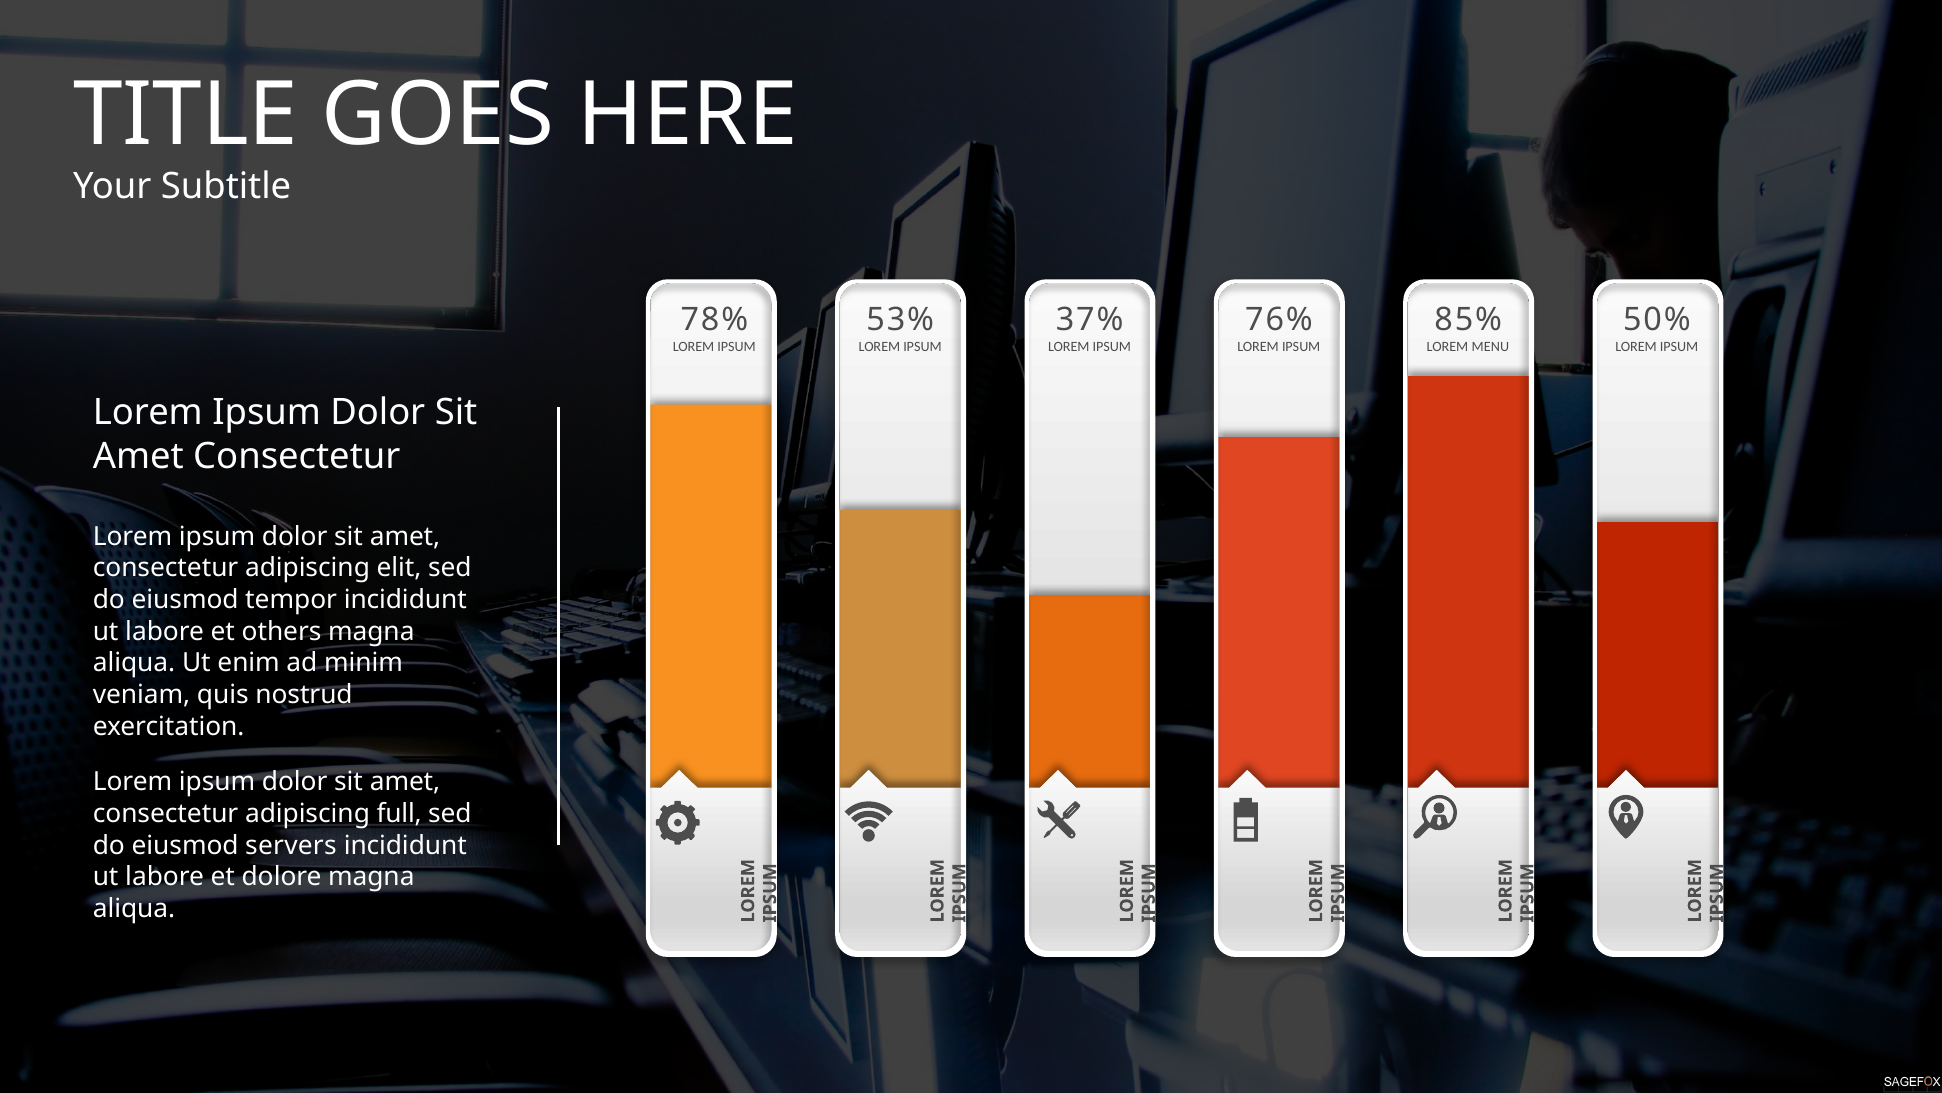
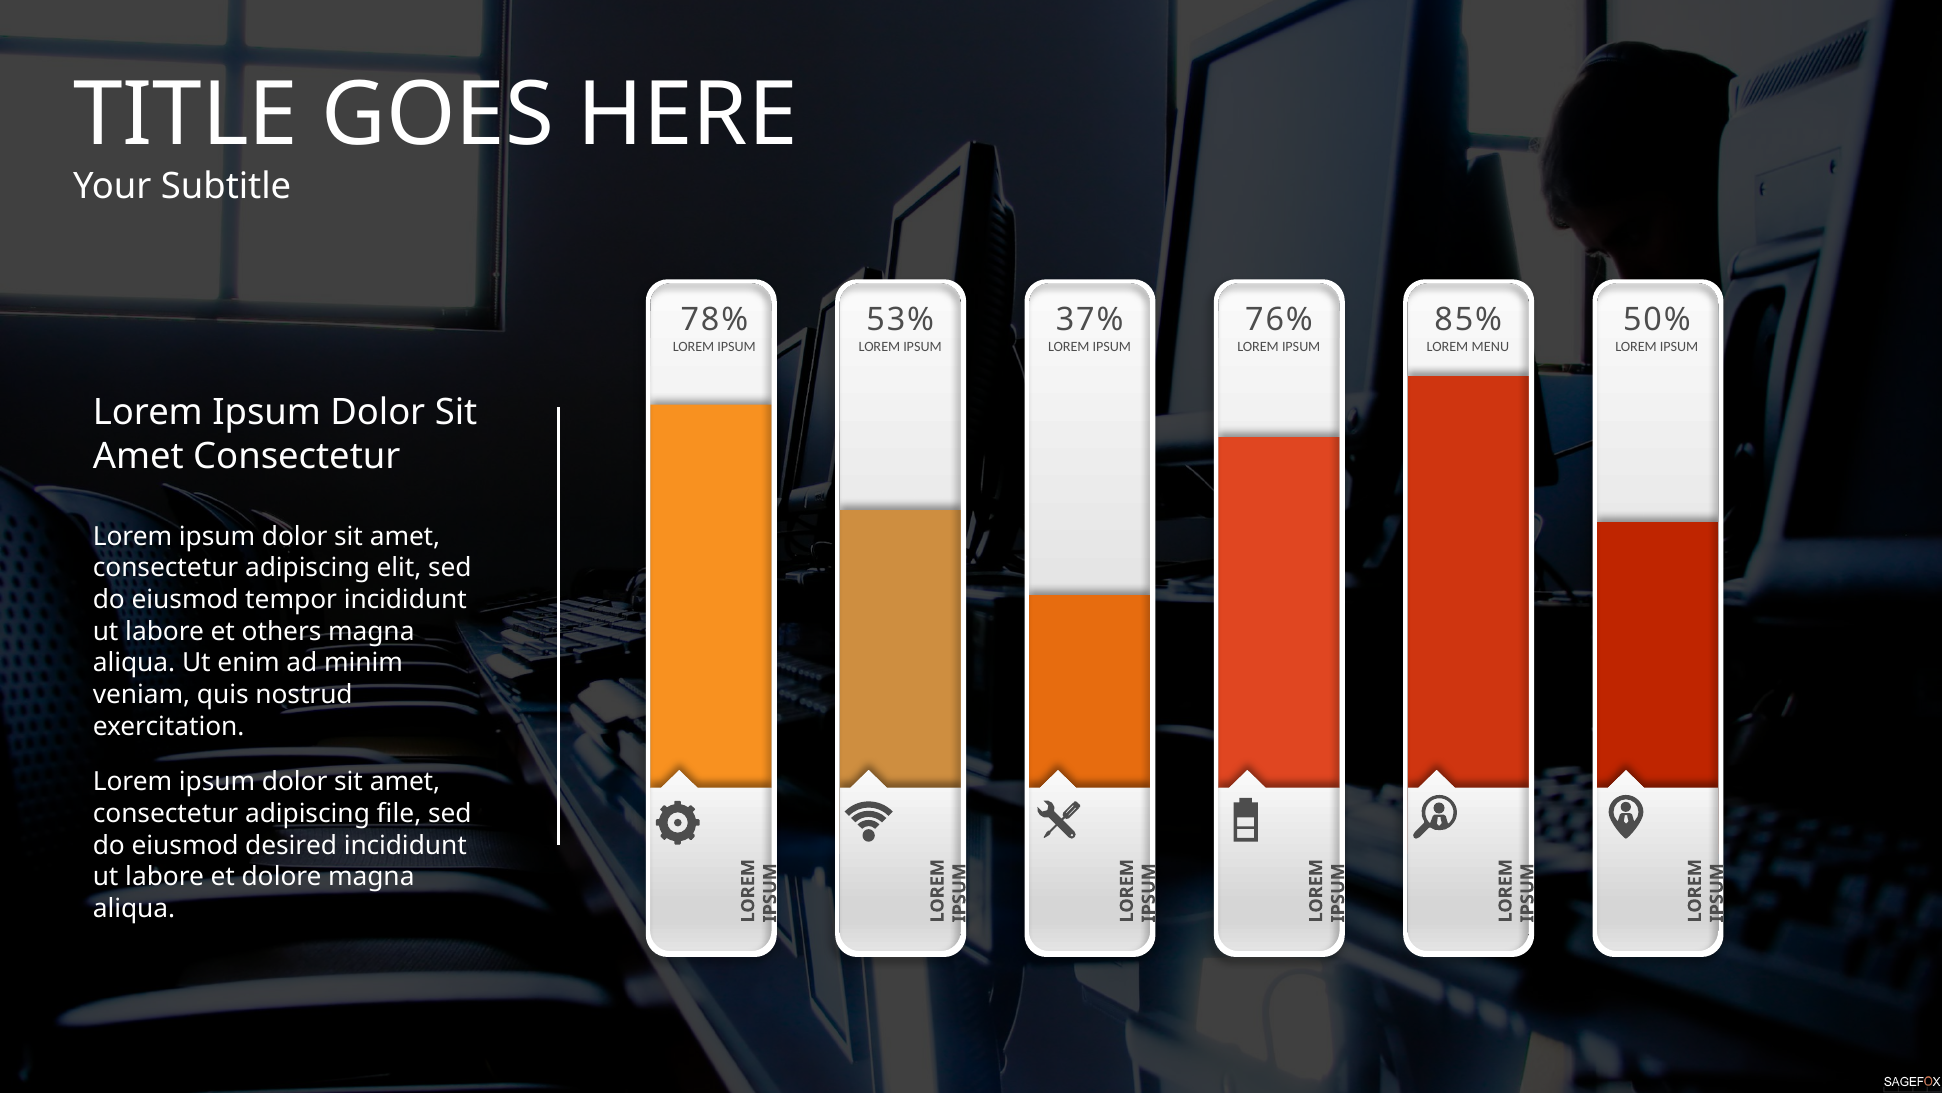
full: full -> file (399, 813)
servers: servers -> desired (291, 845)
